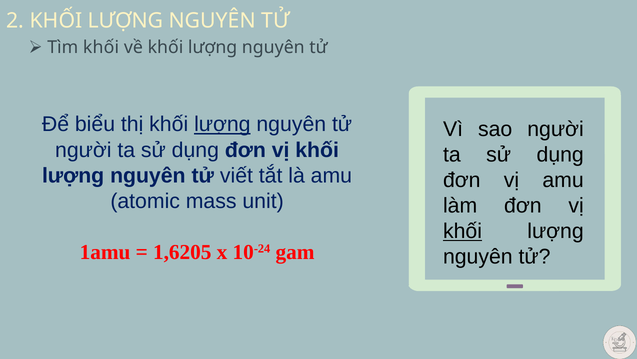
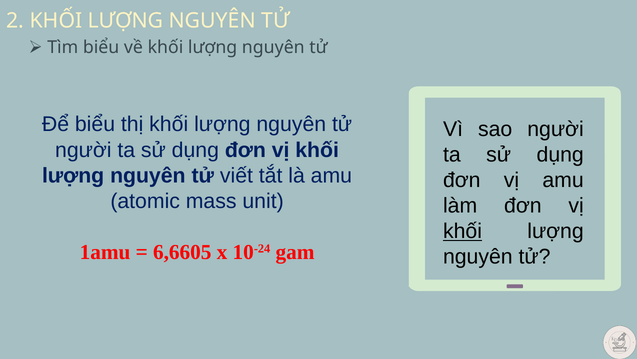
Tìm khối: khối -> biểu (101, 47)
lượng underline: present -> none (222, 124)
1,6205: 1,6205 -> 6,6605 (182, 252)
